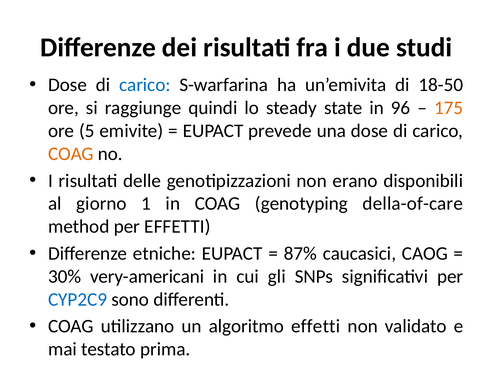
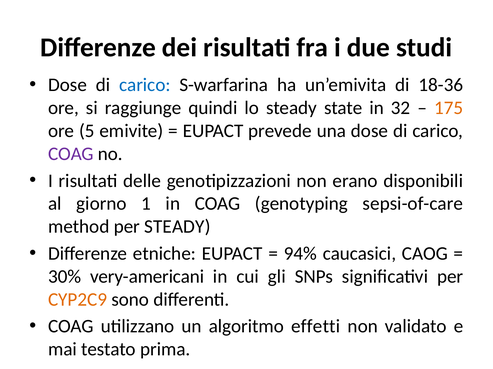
18-50: 18-50 -> 18-36 (441, 85)
96: 96 -> 32 (401, 108)
COAG colour: orange -> purple (71, 154)
della-of-care: della-of-care -> sepsi-of-care (413, 204)
per EFFETTI: EFFETTI -> STEADY (177, 227)
87%: 87% -> 94% (300, 254)
CYP2C9 colour: blue -> orange (78, 300)
